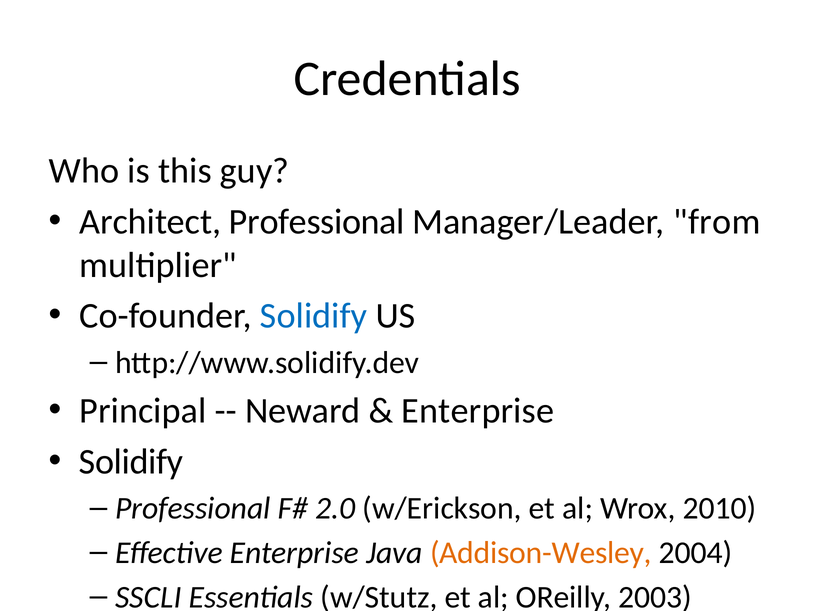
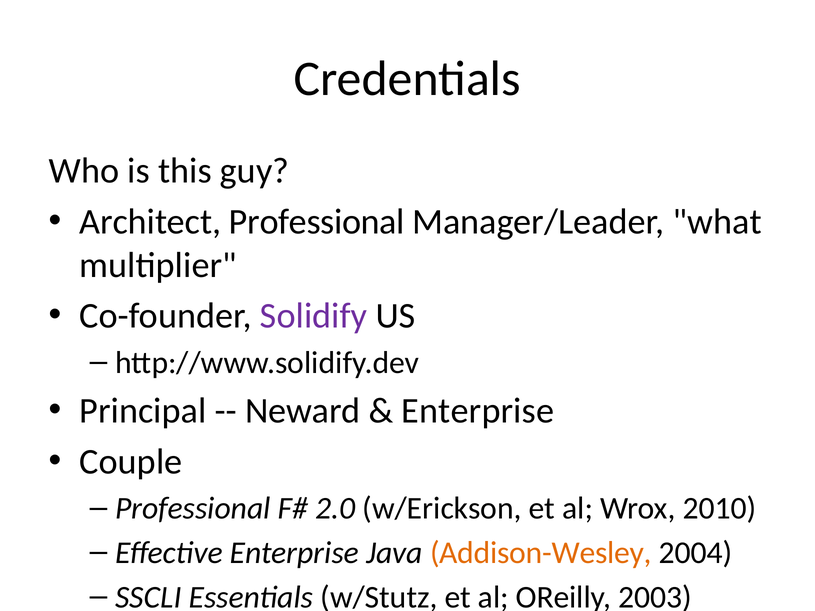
from: from -> what (717, 222)
Solidify colour: blue -> purple (314, 316)
Solidify: Solidify -> Couple (131, 462)
